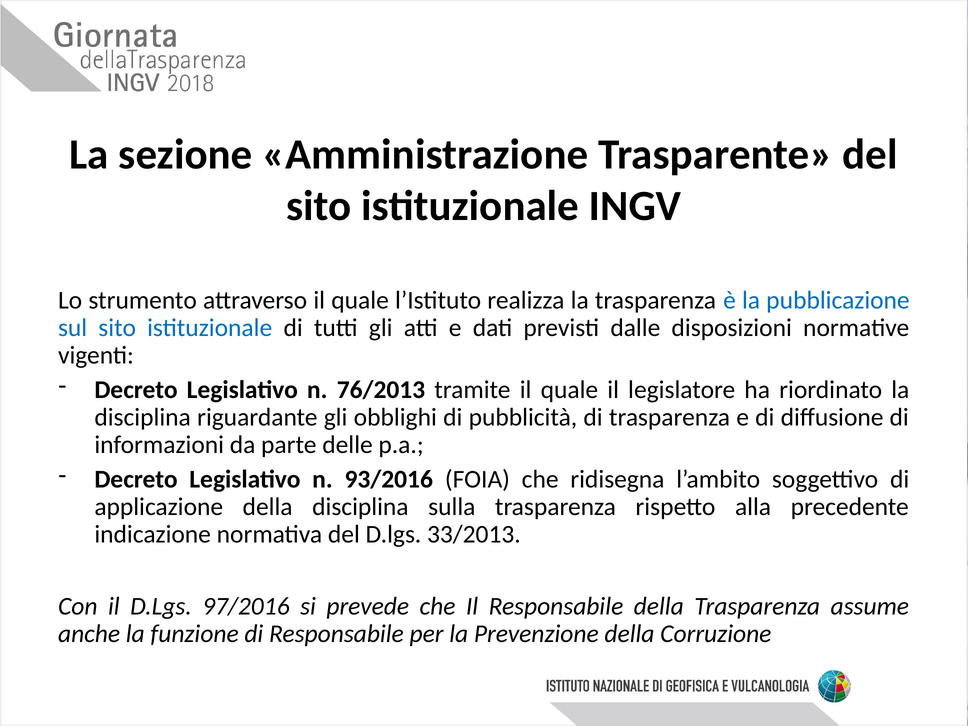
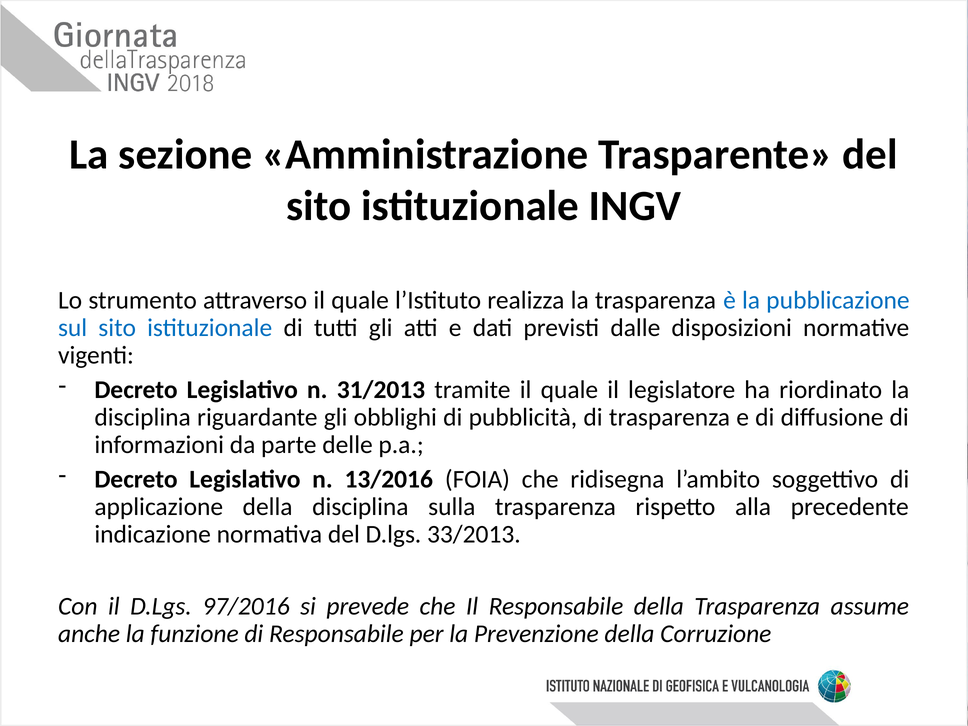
76/2013: 76/2013 -> 31/2013 (381, 390)
93/2016: 93/2016 -> 13/2016 (389, 479)
